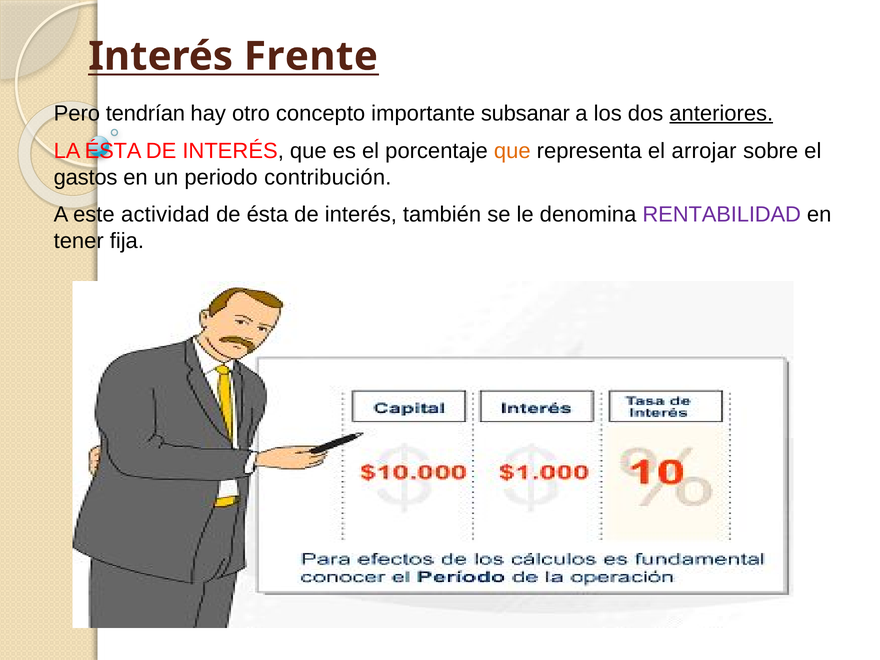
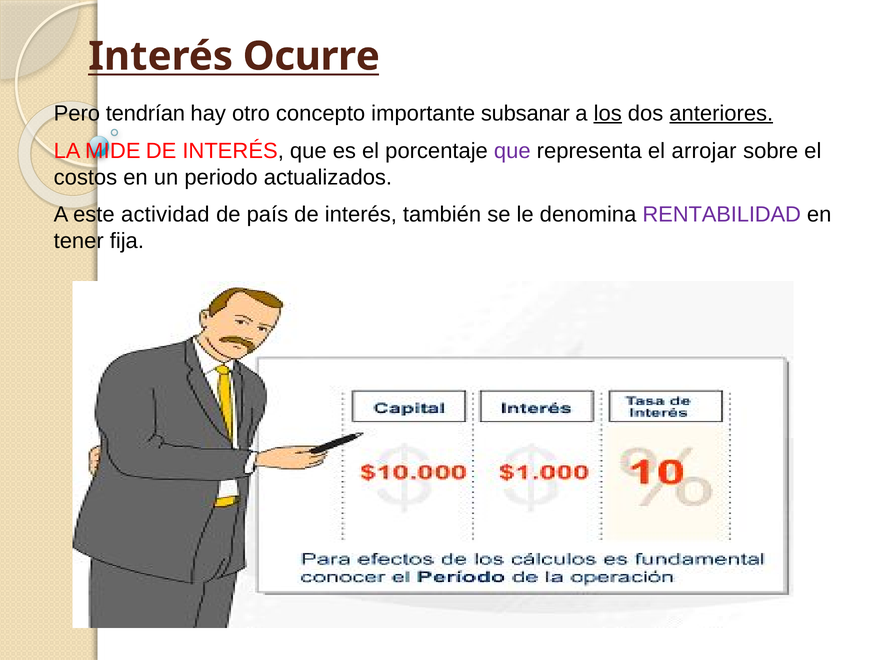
Frente: Frente -> Ocurre (311, 56)
los underline: none -> present (608, 113)
LA ÉSTA: ÉSTA -> MIDE (113, 151)
que colour: orange -> purple (512, 151)
gastos: gastos -> costos (85, 177)
contribución: contribución -> actualizados (328, 177)
de ésta: ésta -> país (267, 215)
